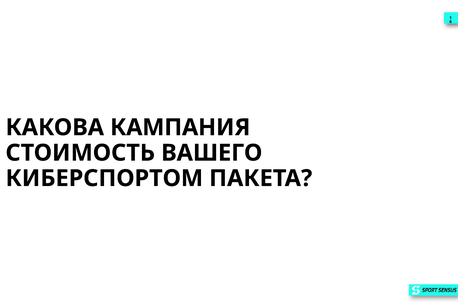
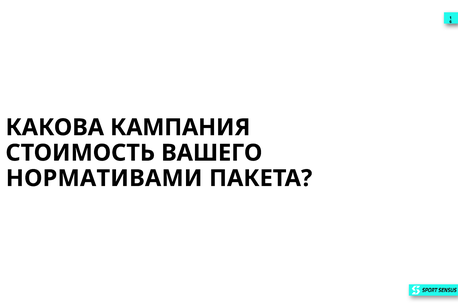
КИБЕРСПОРТОМ: КИБЕРСПОРТОМ -> НОРМАТИВАМИ (104, 178)
